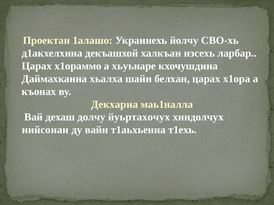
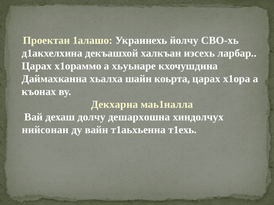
белхан: белхан -> коьрта (172, 79)
йуьртахочух: йуьртахочух -> дешархошна (139, 117)
